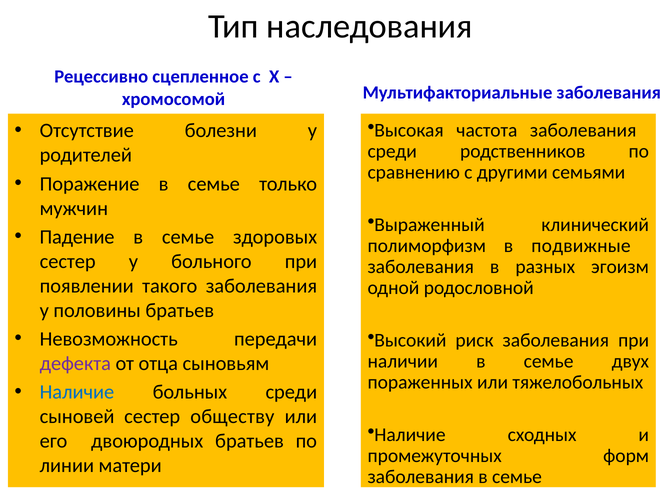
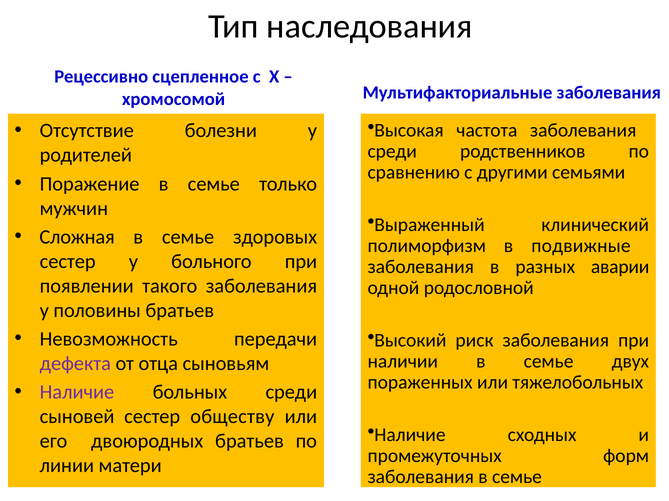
Падение: Падение -> Сложная (77, 237)
эгоизм: эгоизм -> аварии (620, 267)
Наличие colour: blue -> purple (77, 392)
